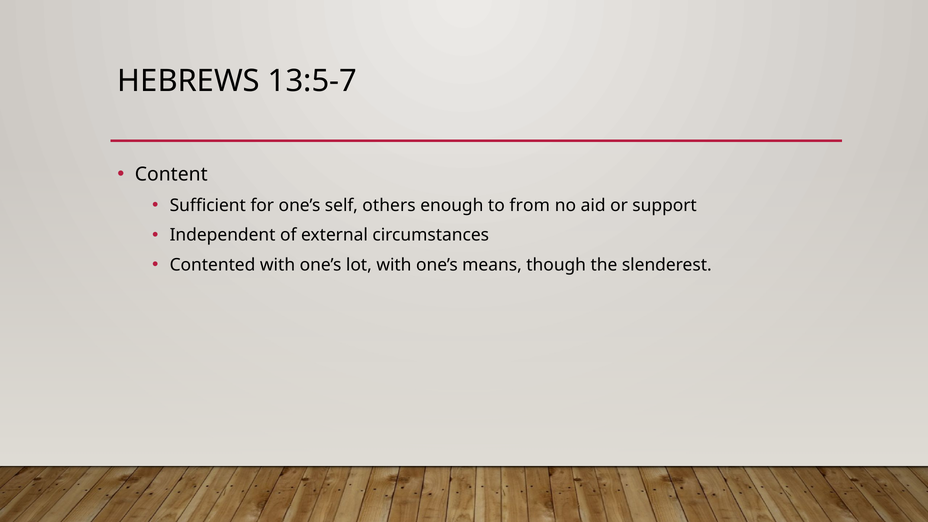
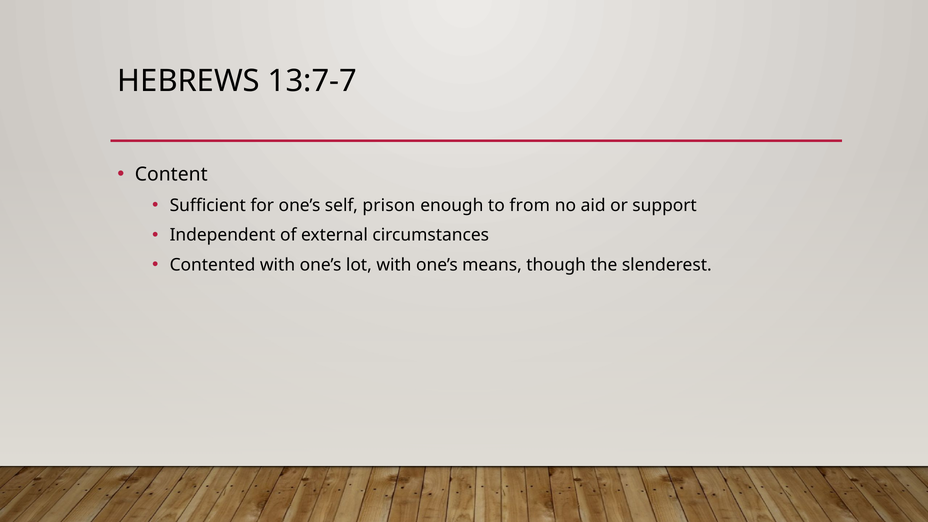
13:5-7: 13:5-7 -> 13:7-7 (312, 81)
others: others -> prison (389, 205)
